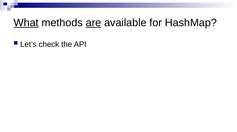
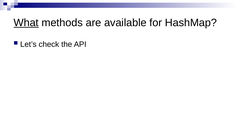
are underline: present -> none (93, 23)
